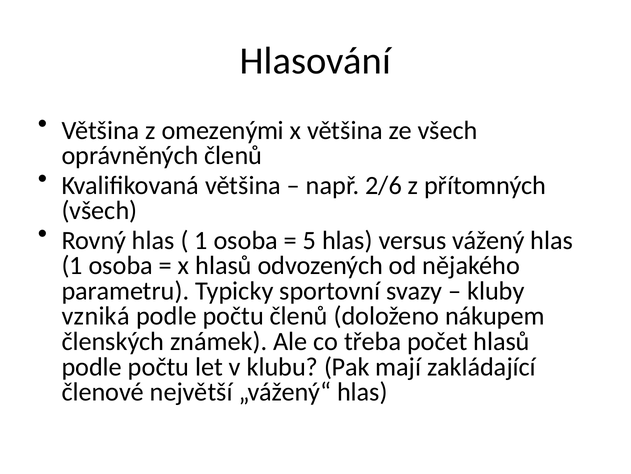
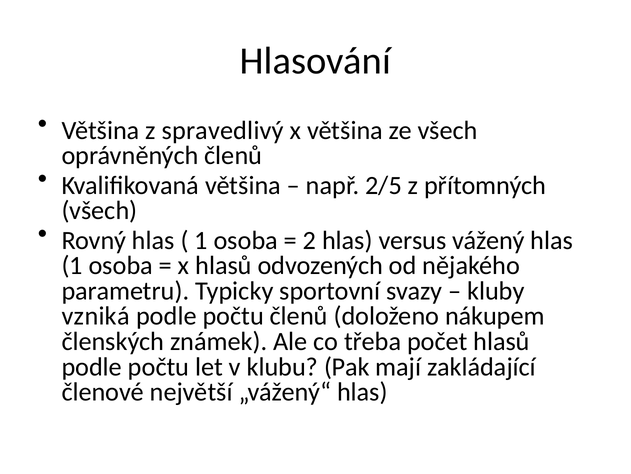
omezenými: omezenými -> spravedlivý (223, 130)
2/6: 2/6 -> 2/5 (384, 185)
5: 5 -> 2 (310, 240)
